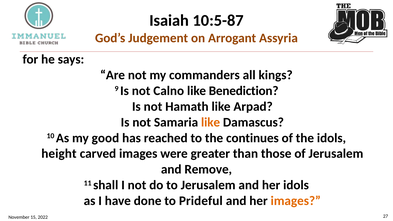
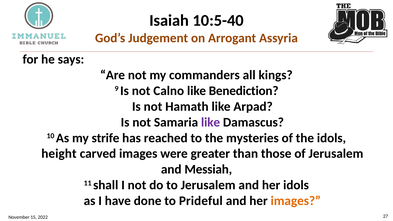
10:5-87: 10:5-87 -> 10:5-40 (218, 21)
like colour: orange -> purple (211, 122)
good: good -> strife (106, 138)
continues: continues -> mysteries (252, 138)
Remove: Remove -> Messiah (208, 169)
